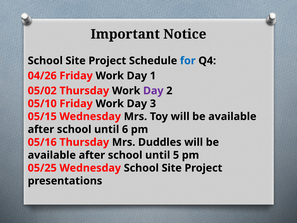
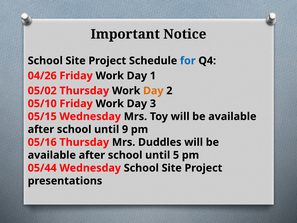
Day colour: purple -> orange (153, 91)
6: 6 -> 9 (125, 129)
05/25: 05/25 -> 05/44 (42, 168)
